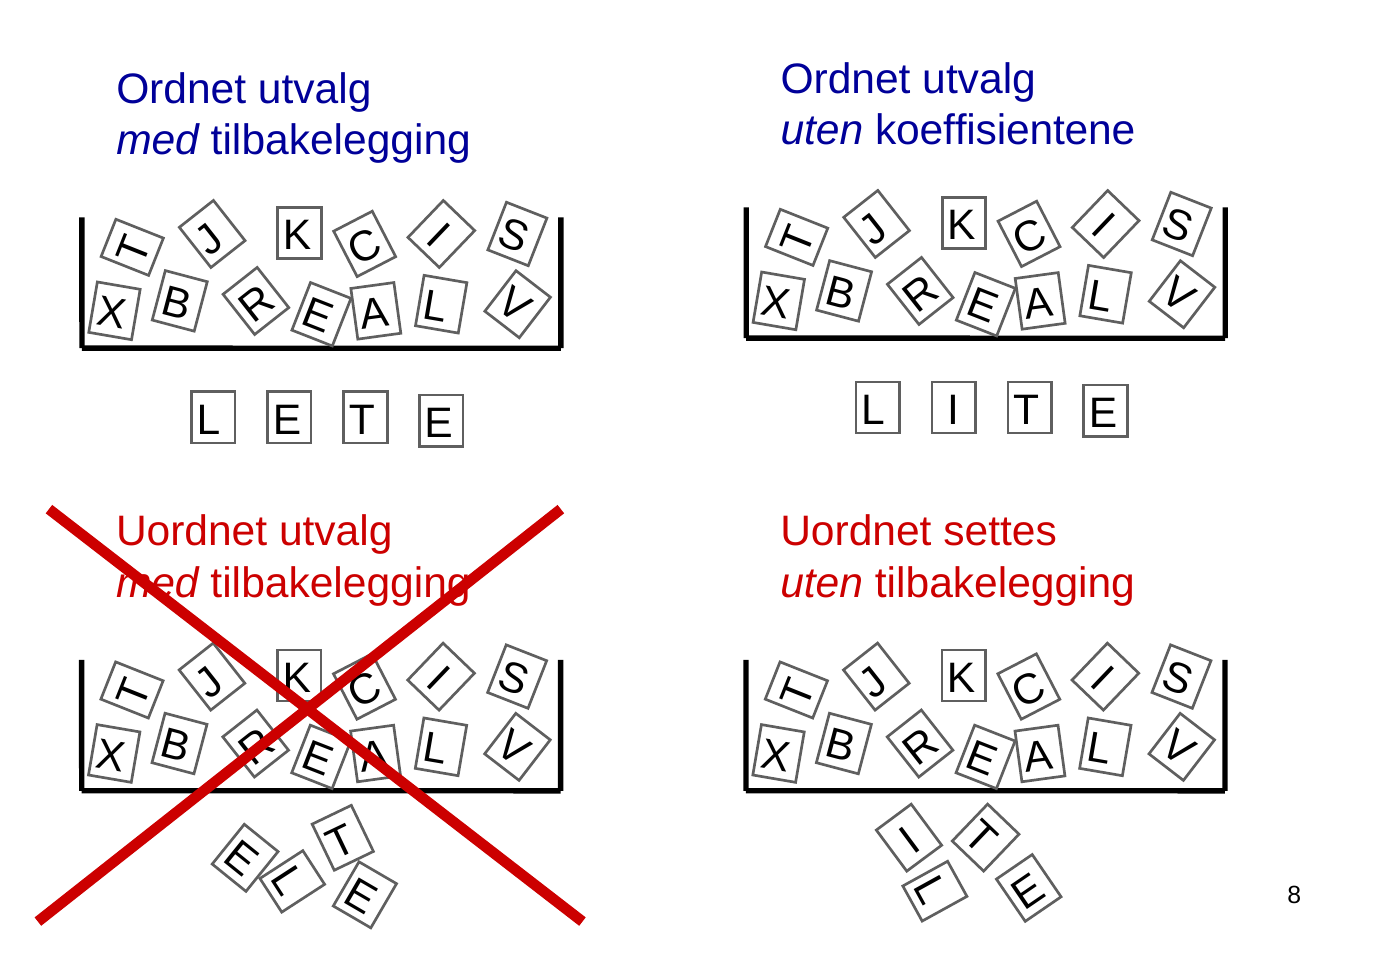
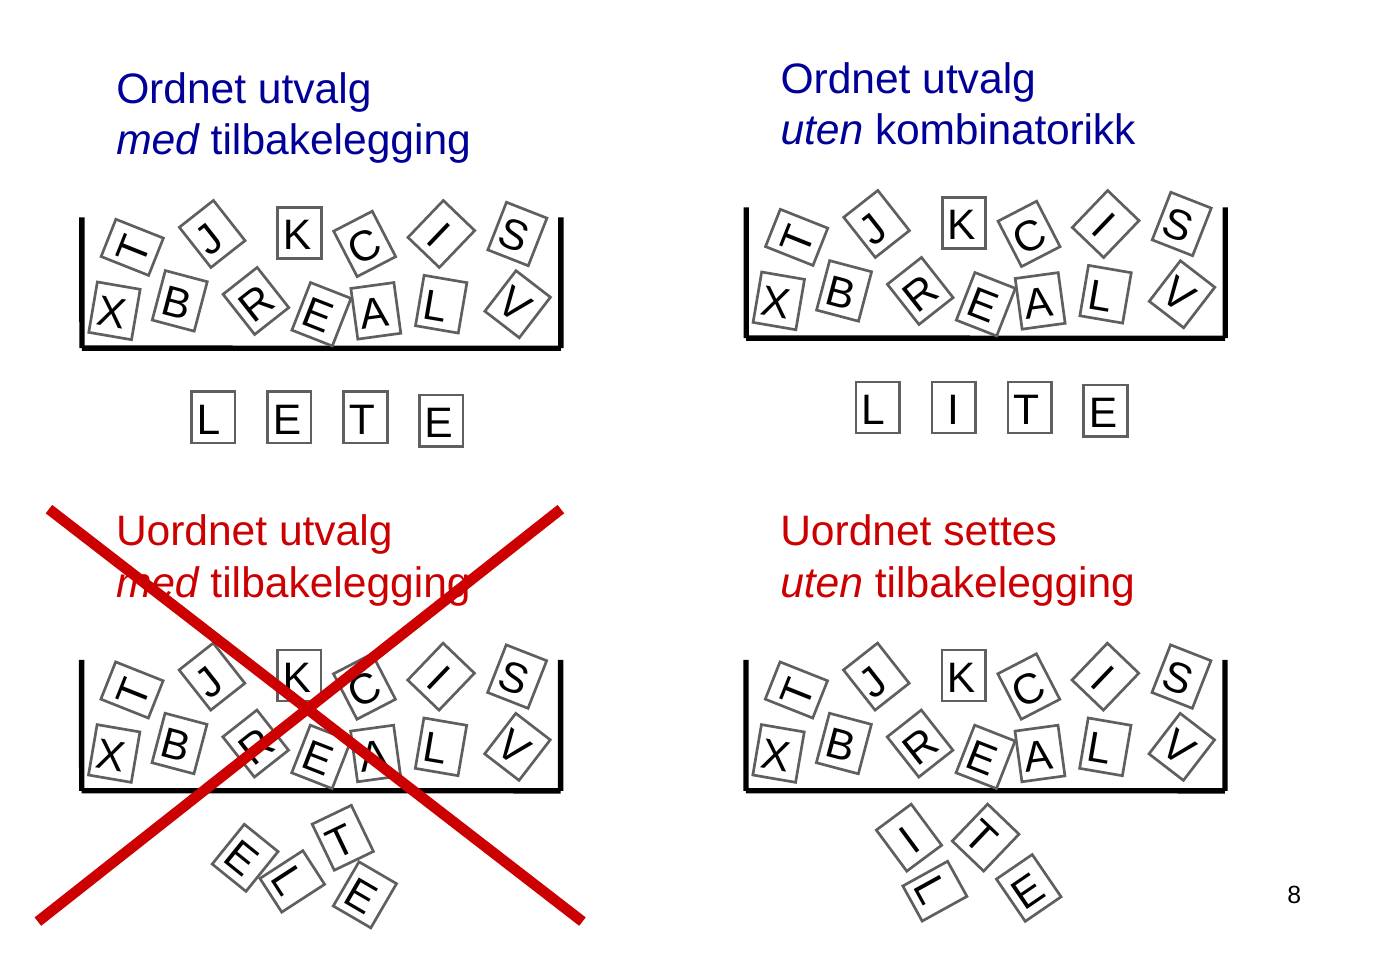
koeffisientene: koeffisientene -> kombinatorikk (1005, 130)
